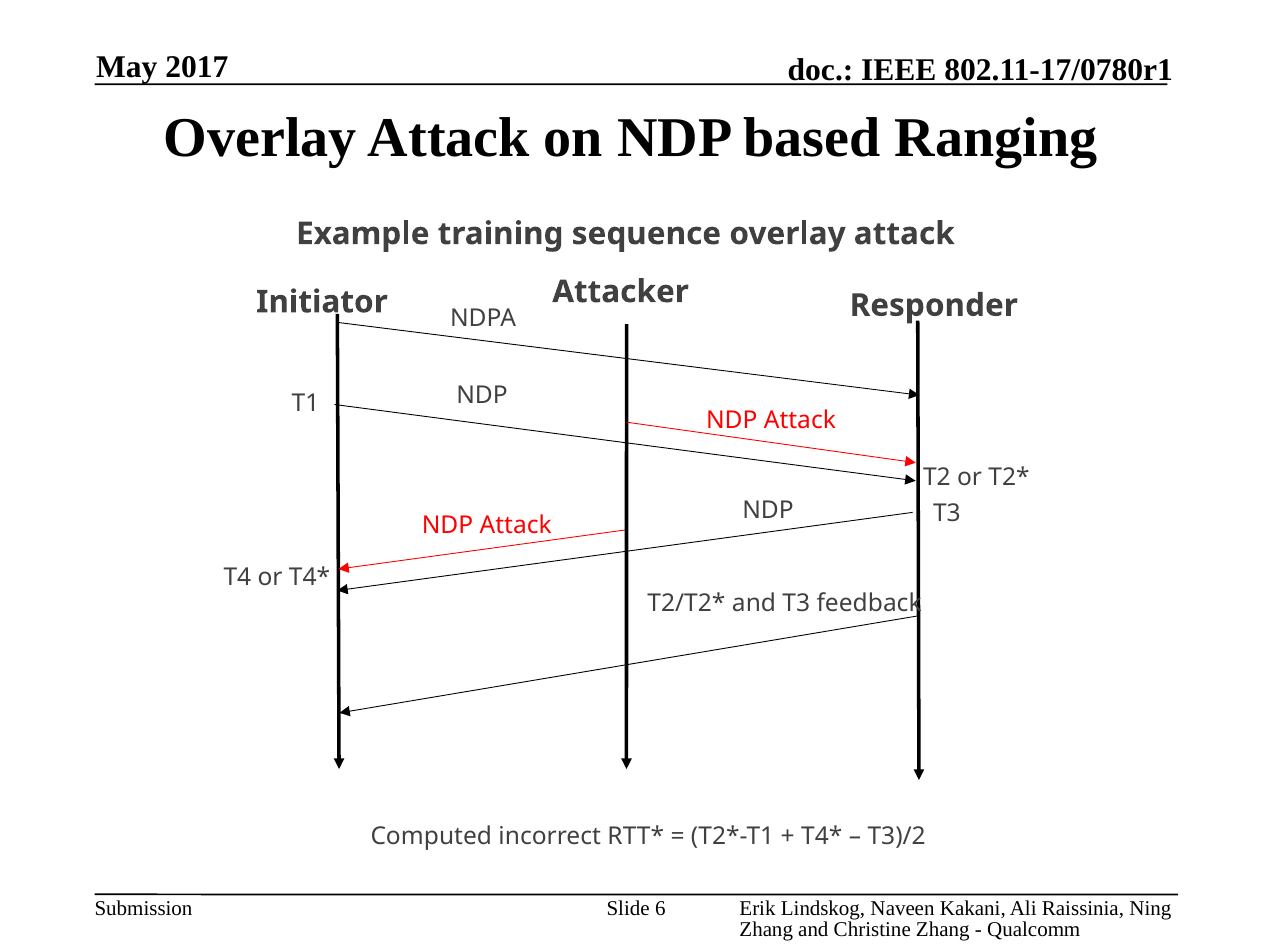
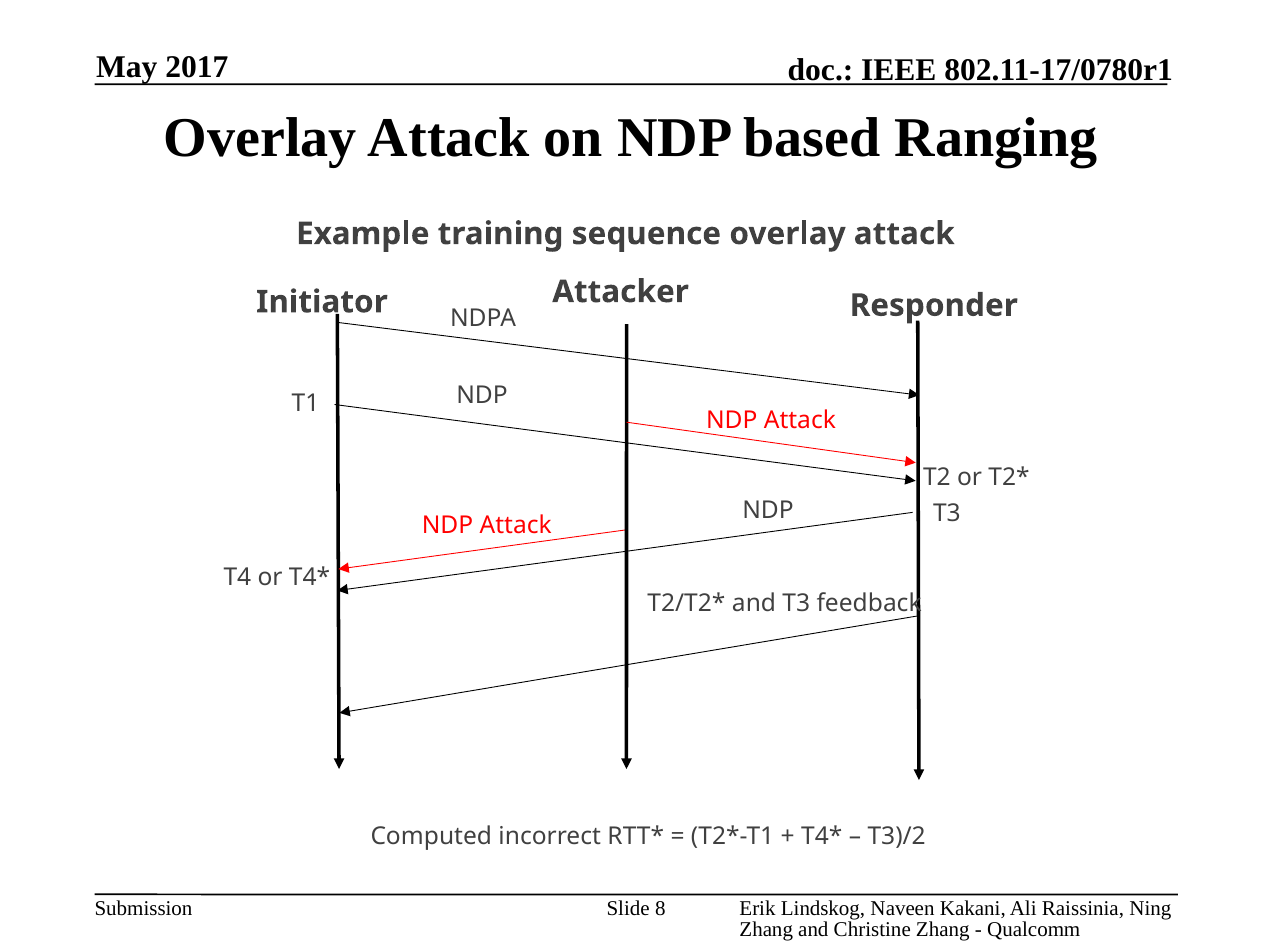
6: 6 -> 8 (660, 908)
